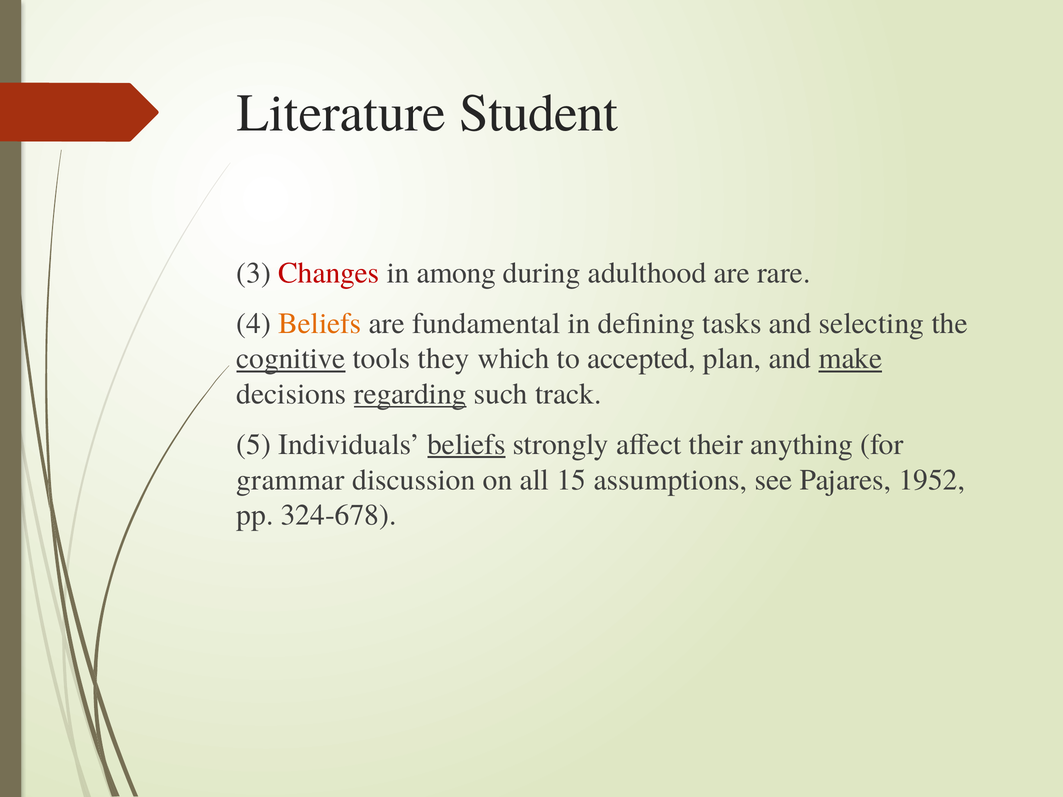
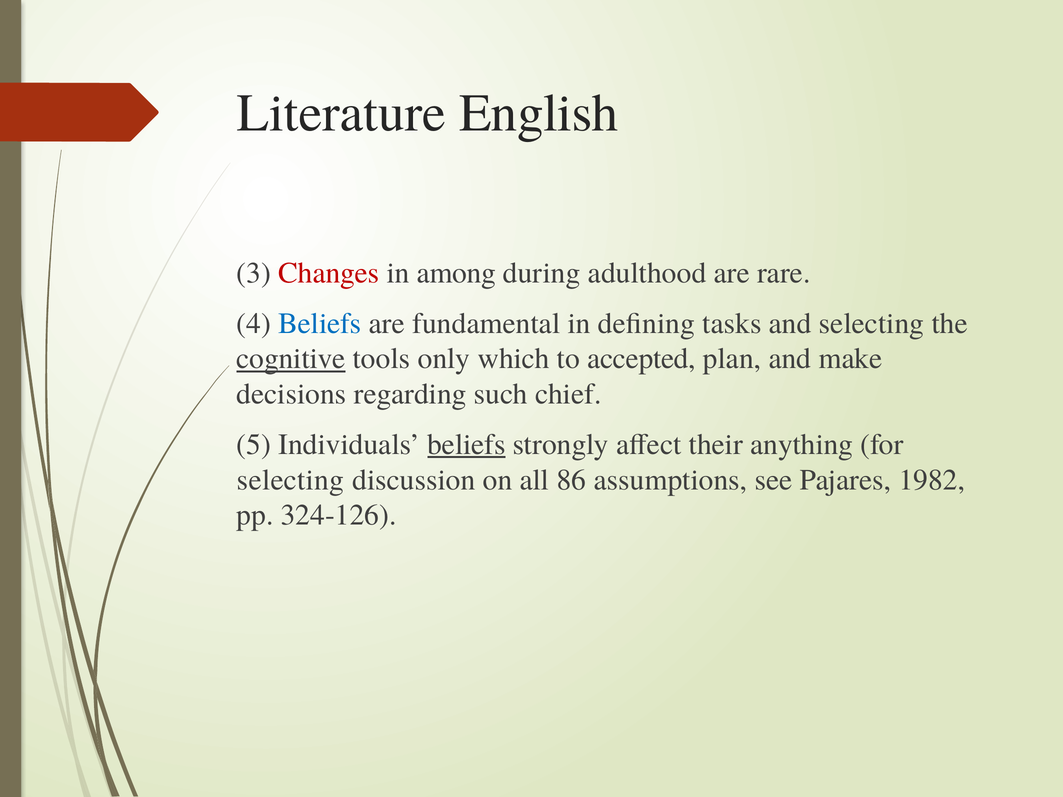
Student: Student -> English (539, 113)
Beliefs colour: orange -> blue (320, 323)
they: they -> only (444, 359)
make underline: present -> none (850, 359)
regarding underline: present -> none (410, 394)
track: track -> chief (568, 394)
grammar: grammar -> selecting (291, 480)
15: 15 -> 86 (571, 480)
1952: 1952 -> 1982 (932, 480)
324-678: 324-678 -> 324-126 (339, 515)
